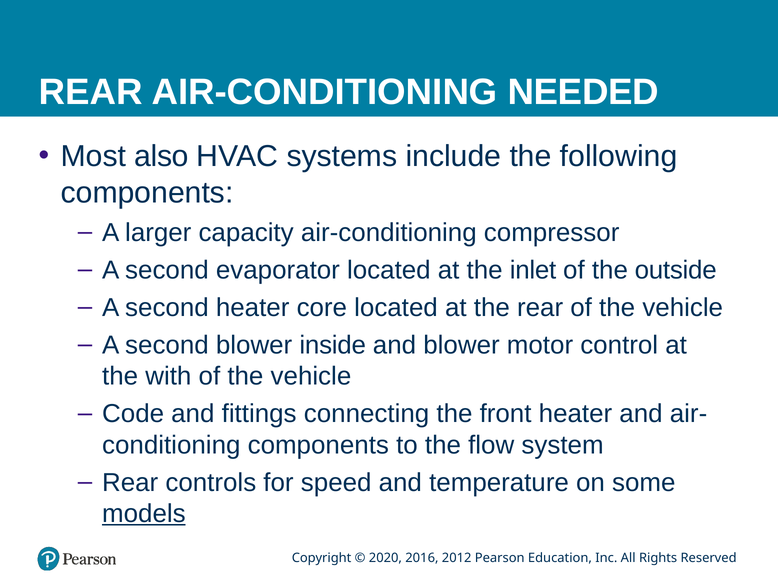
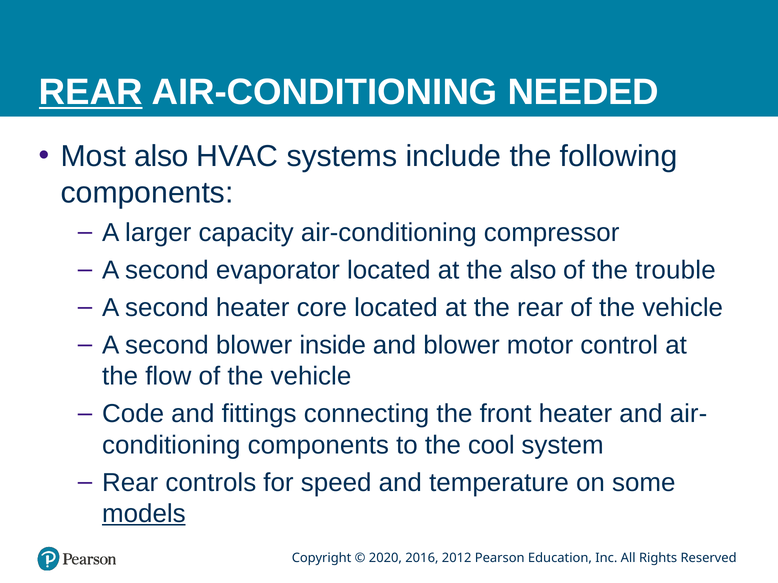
REAR underline: none -> present (91, 92)
the inlet: inlet -> also (533, 270)
outside: outside -> trouble (675, 270)
with: with -> flow (168, 377)
flow: flow -> cool (491, 445)
